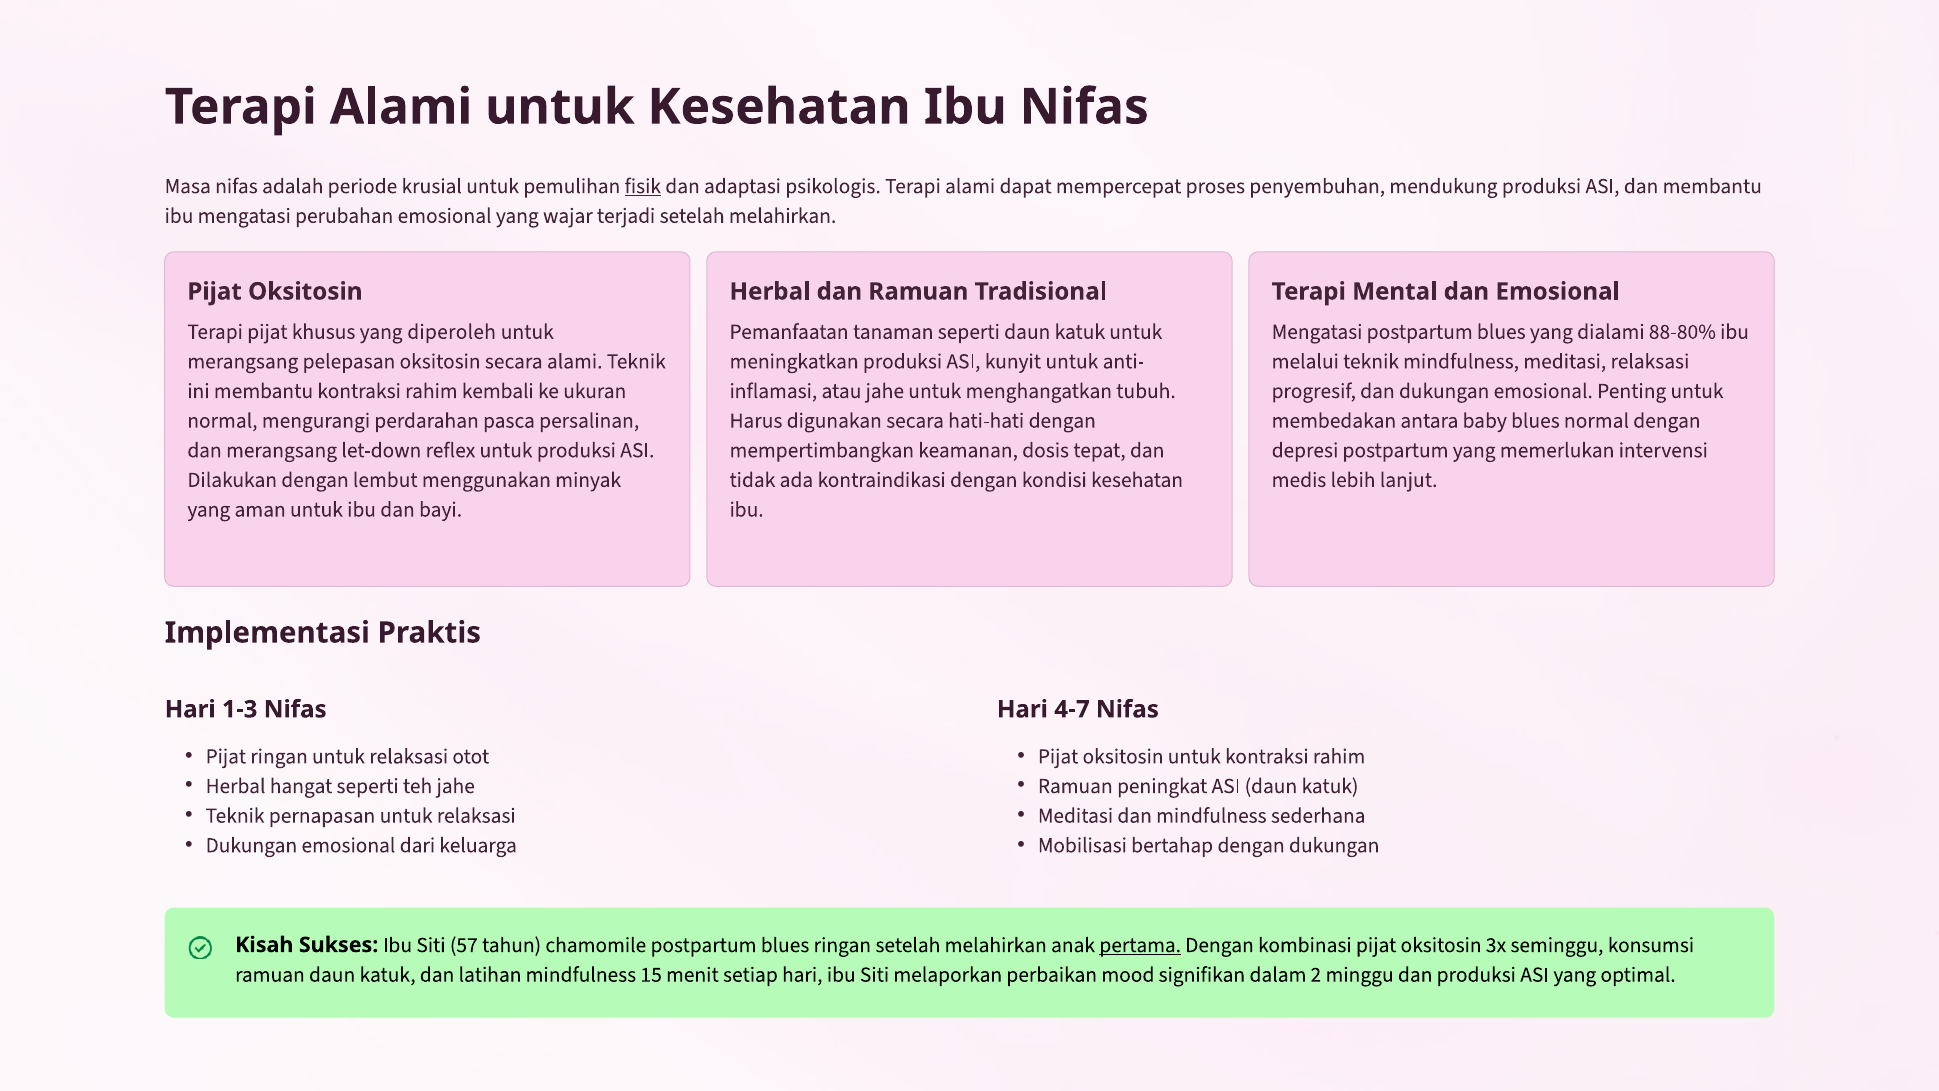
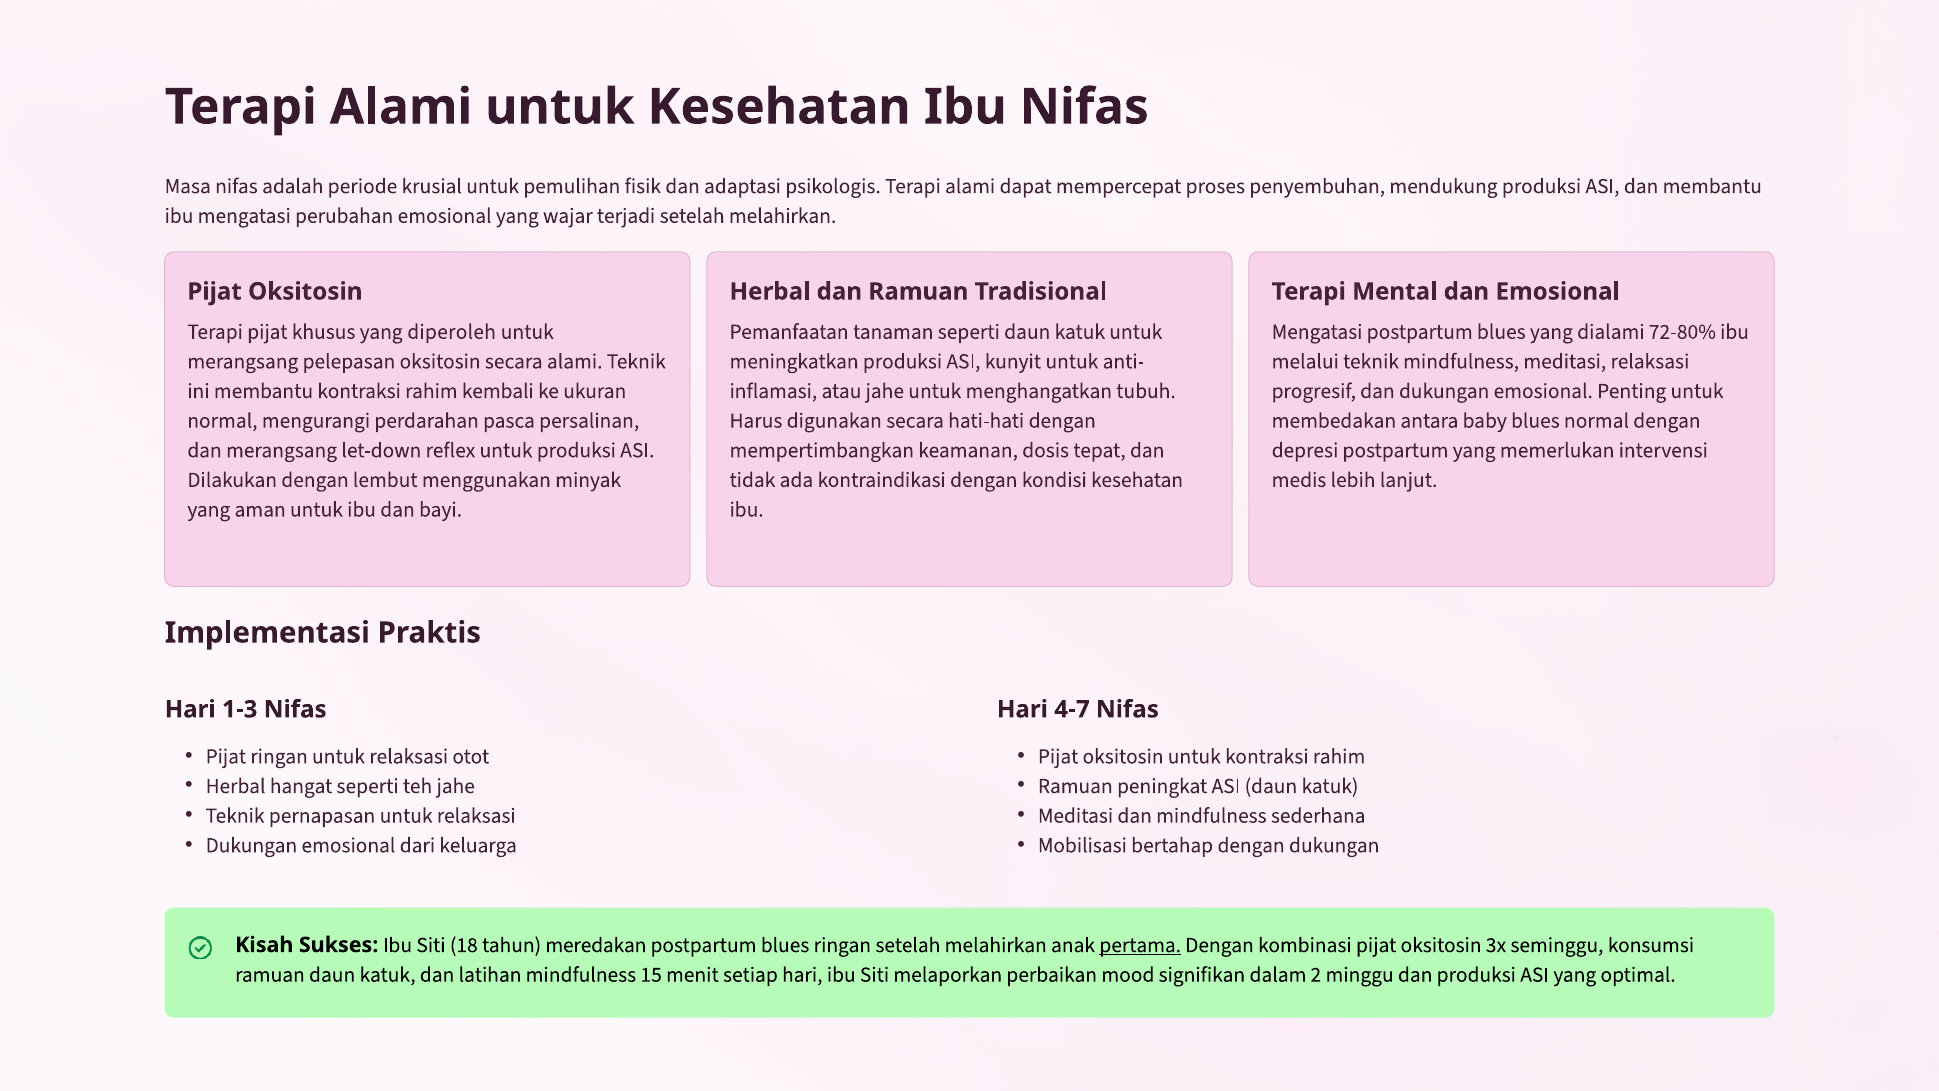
fisik underline: present -> none (643, 186)
88-80%: 88-80% -> 72-80% (1682, 332)
57: 57 -> 18 (464, 945)
chamomile: chamomile -> meredakan (596, 945)
